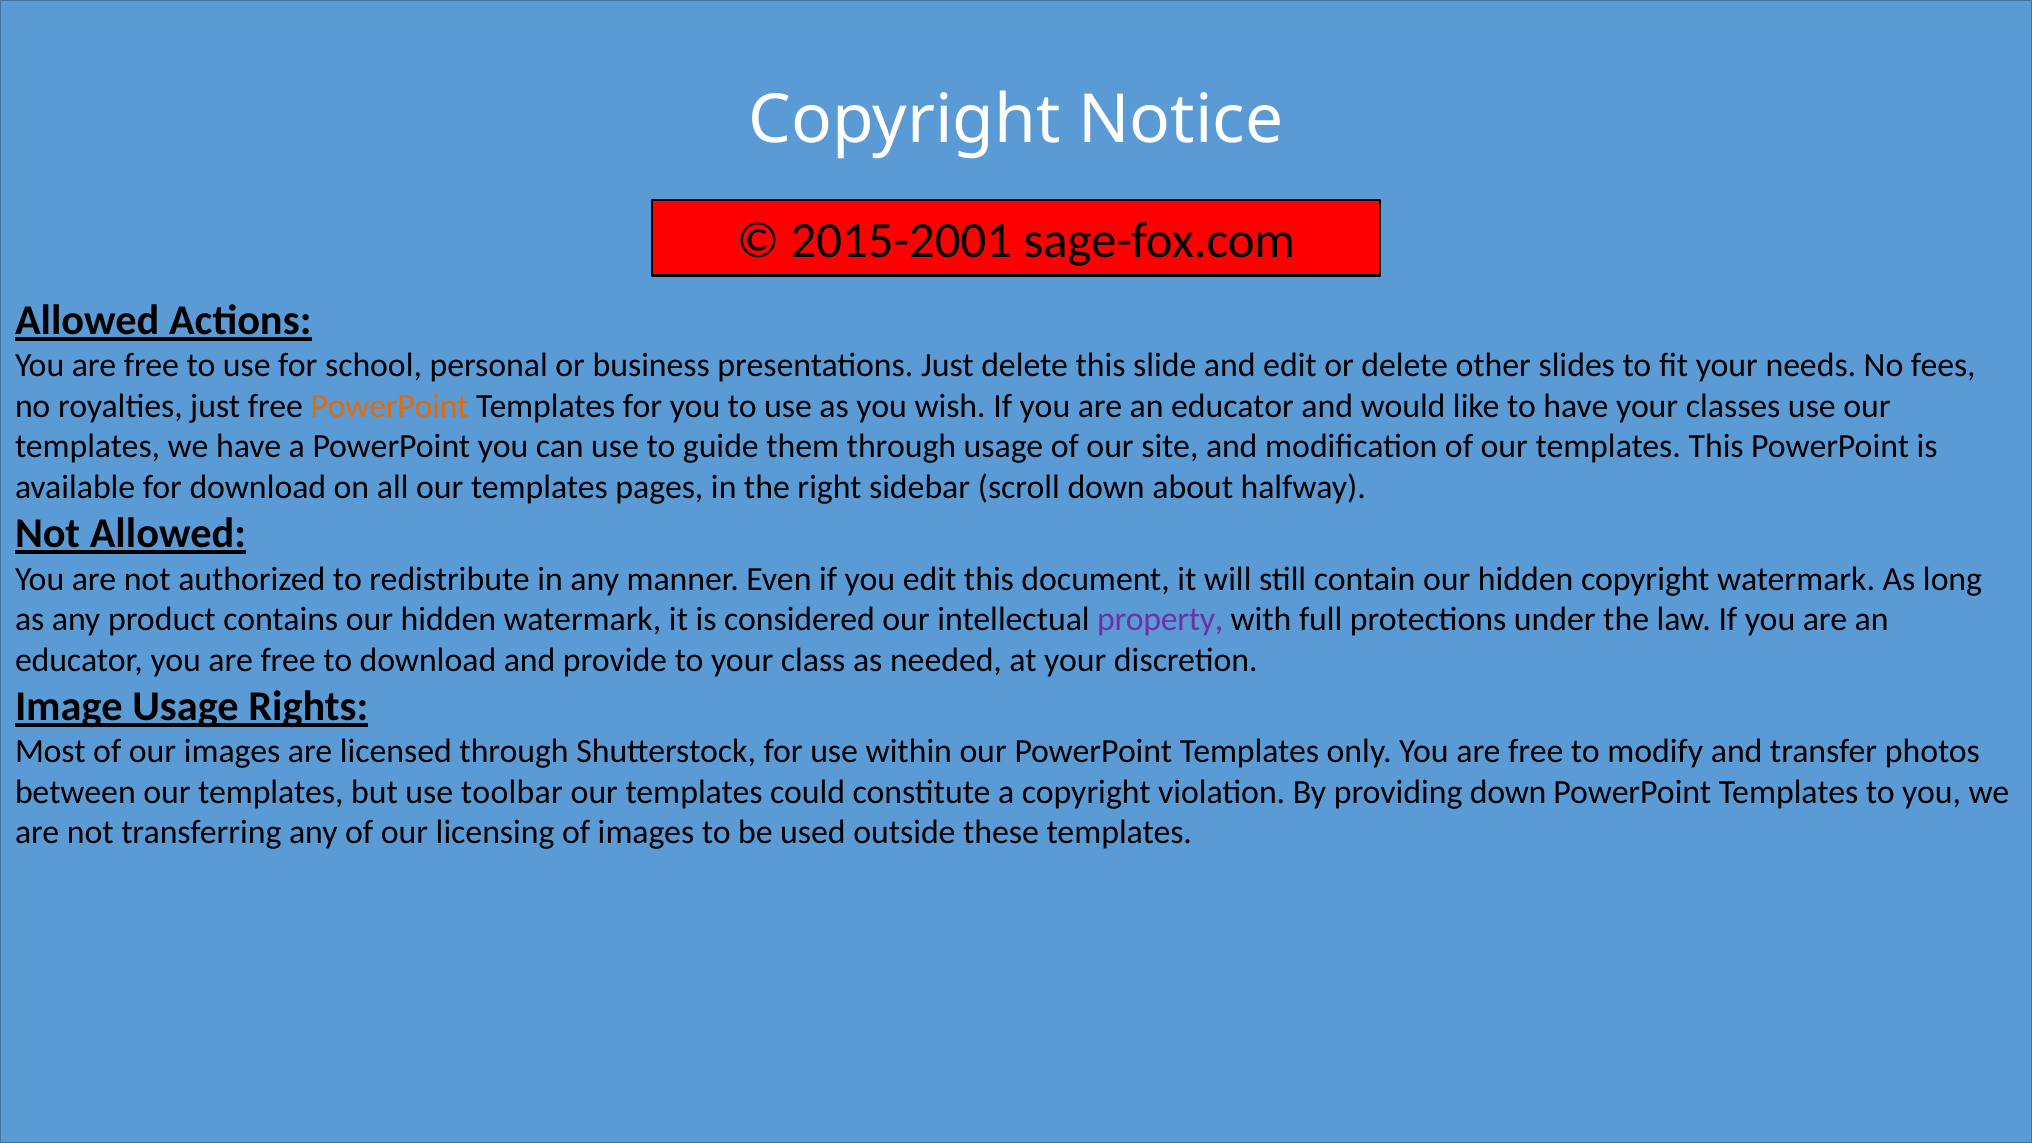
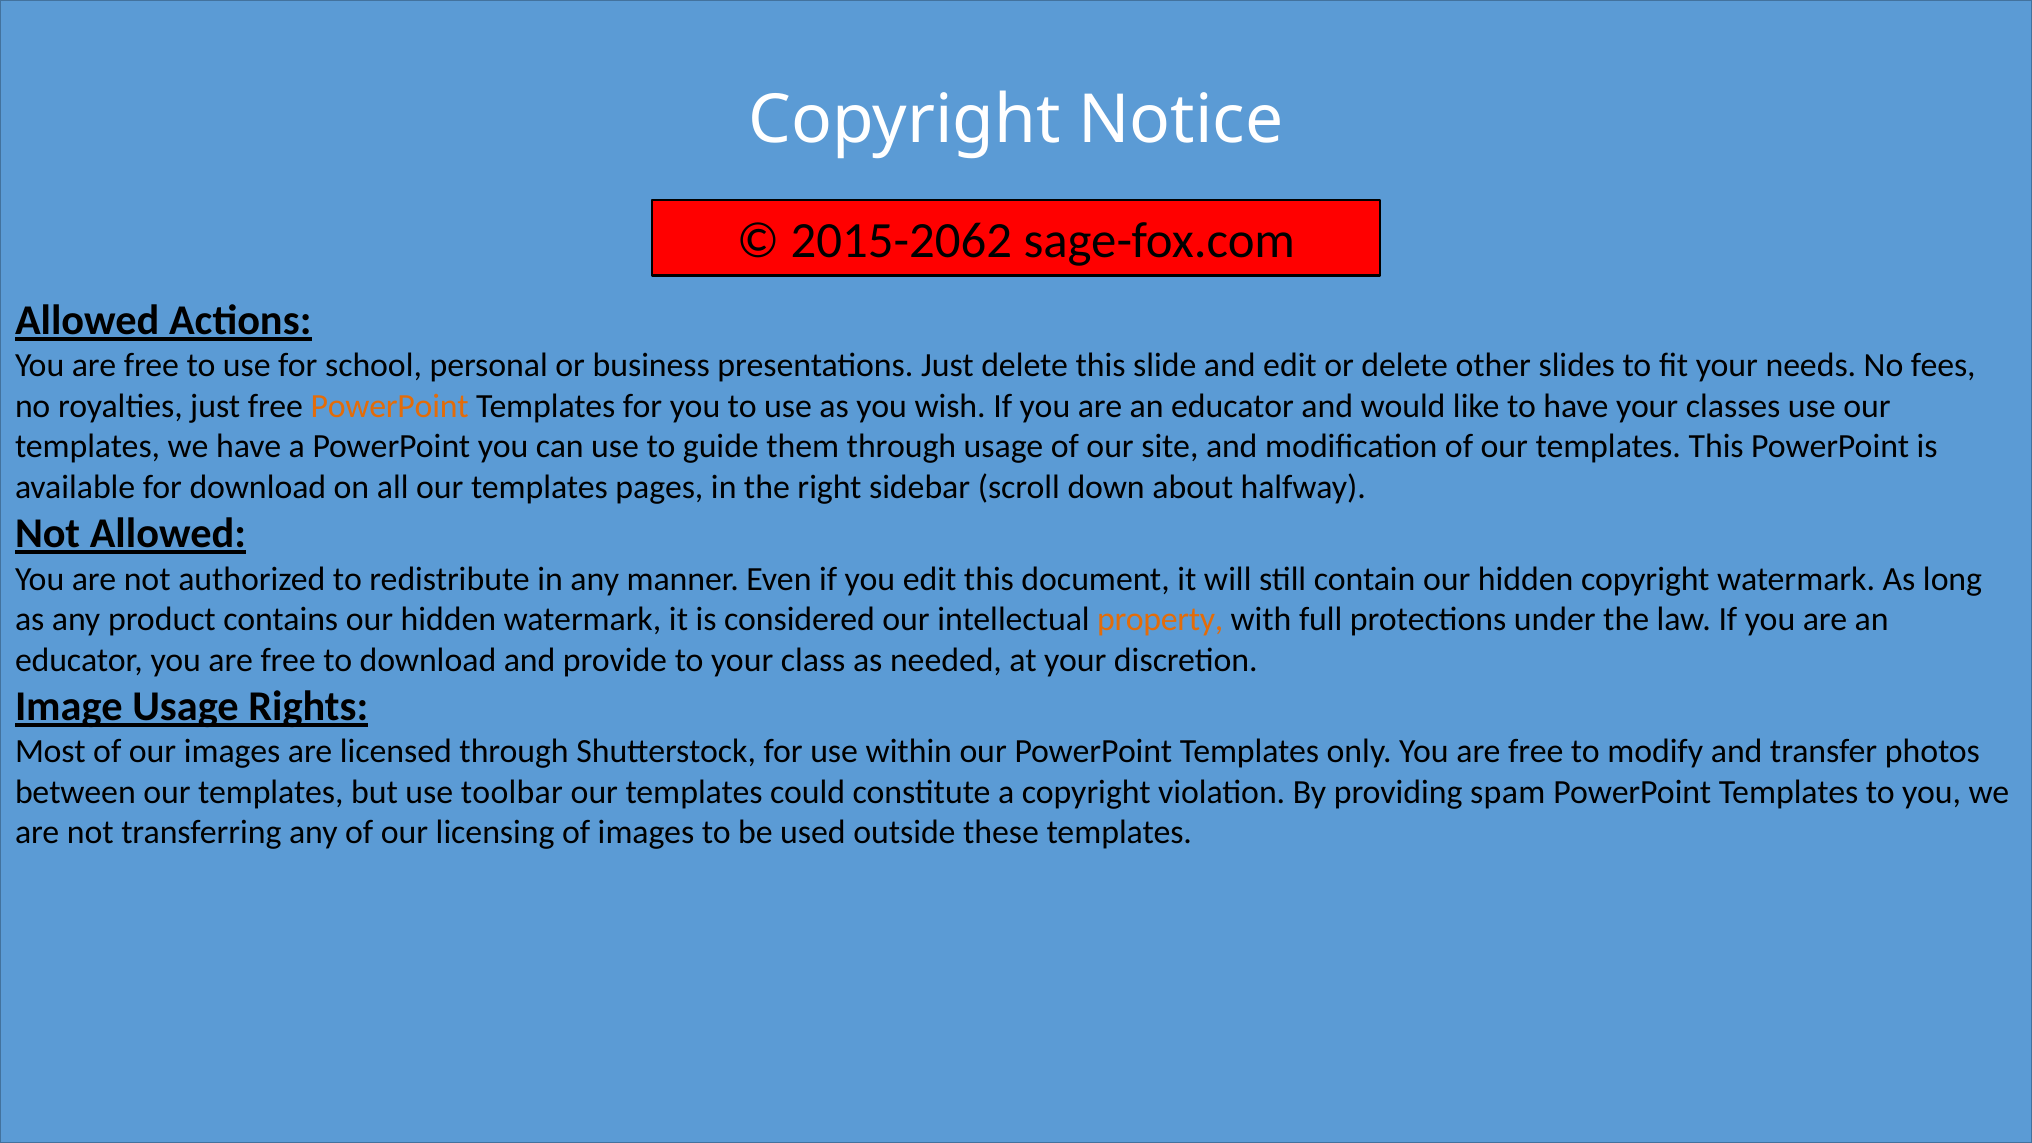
2015-2001: 2015-2001 -> 2015-2062 (901, 241)
property colour: purple -> orange (1160, 619)
providing down: down -> spam (1508, 792)
